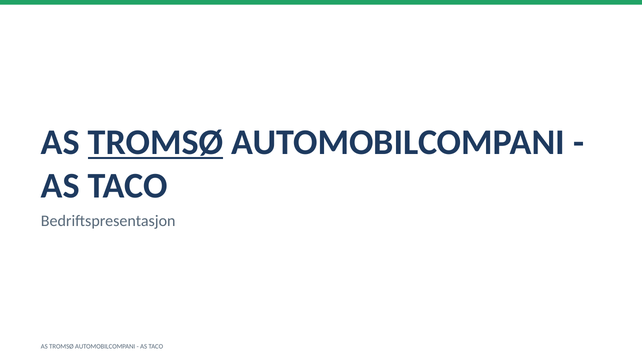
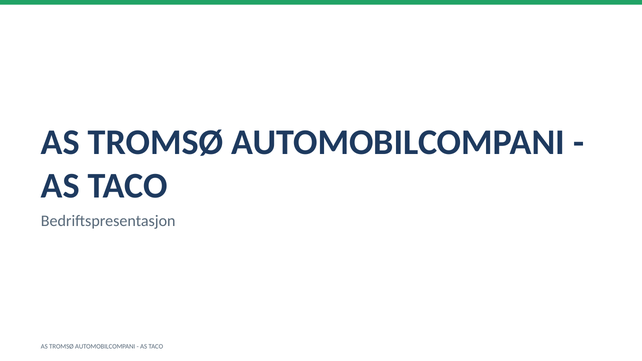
TROMSØ underline: present -> none (156, 142)
